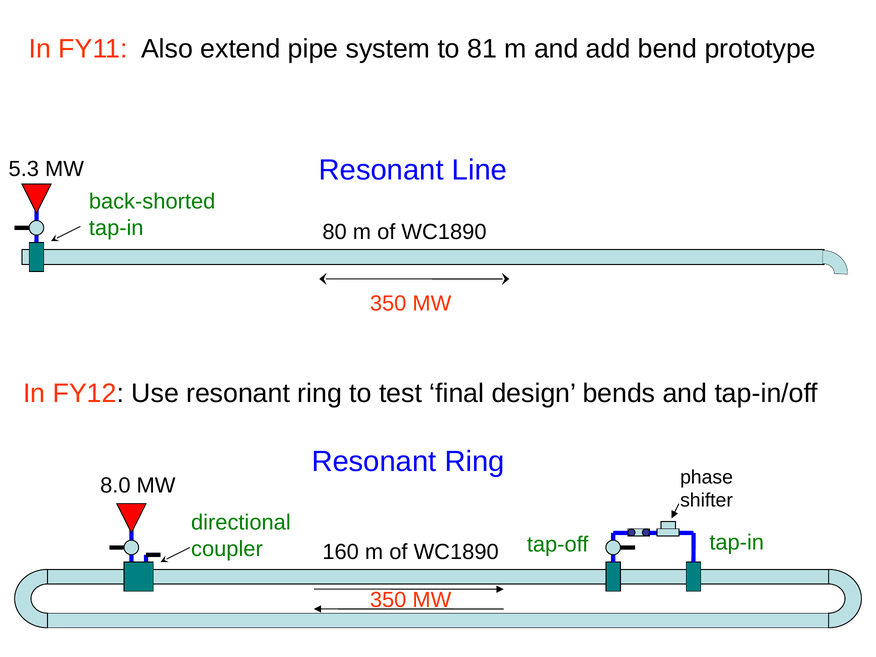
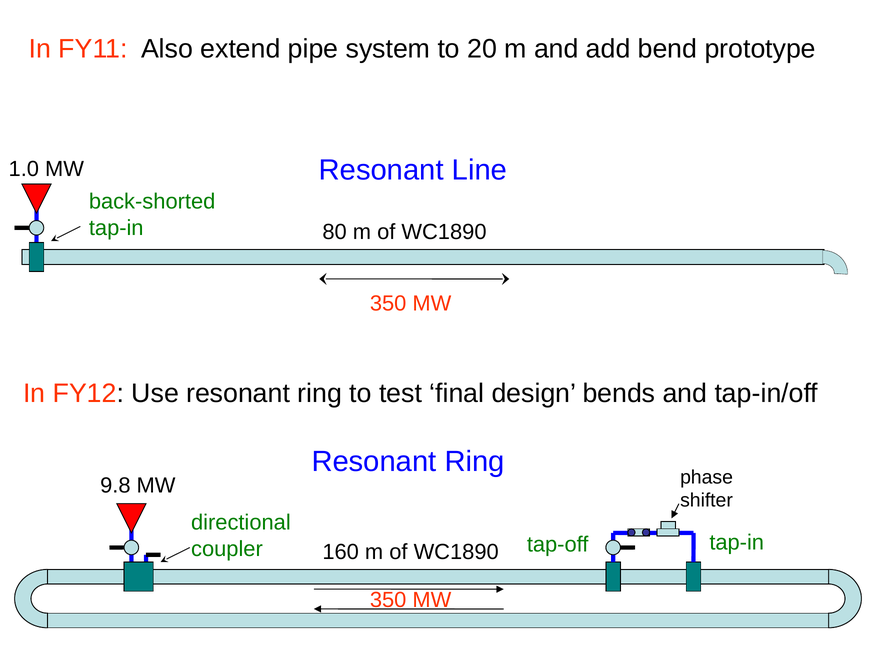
81: 81 -> 20 (482, 49)
5.3: 5.3 -> 1.0 (24, 169)
8.0: 8.0 -> 9.8 (115, 486)
